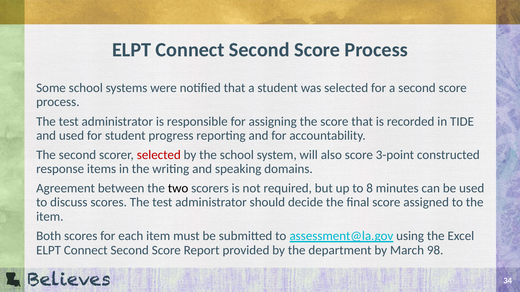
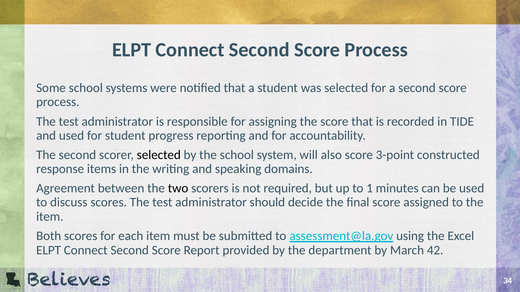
selected colour: red -> black (159, 155)
8: 8 -> 1 (370, 189)
98: 98 -> 42 (435, 251)
